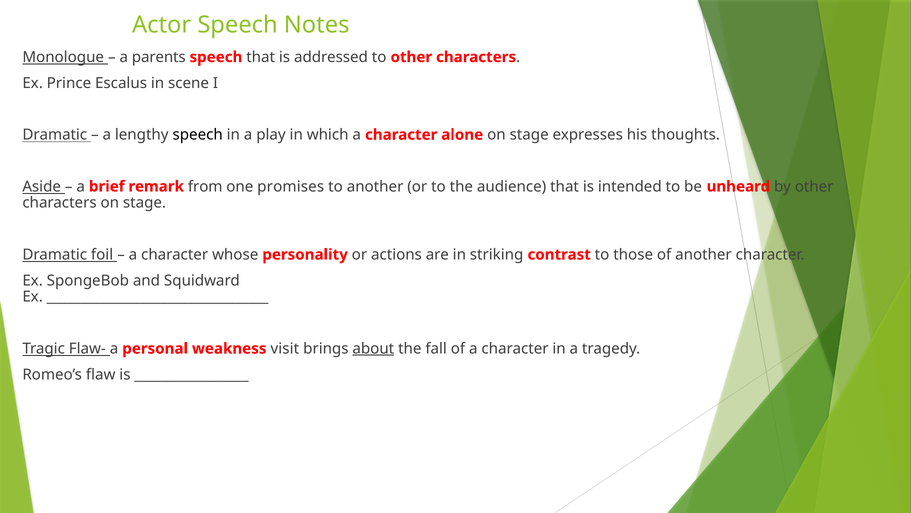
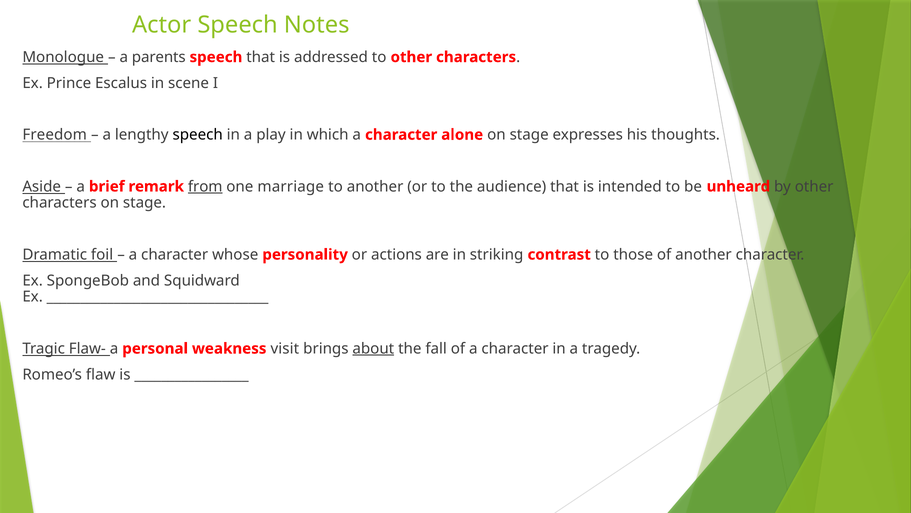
Dramatic: Dramatic -> Freedom (55, 135)
from underline: none -> present (205, 186)
promises: promises -> marriage (291, 186)
